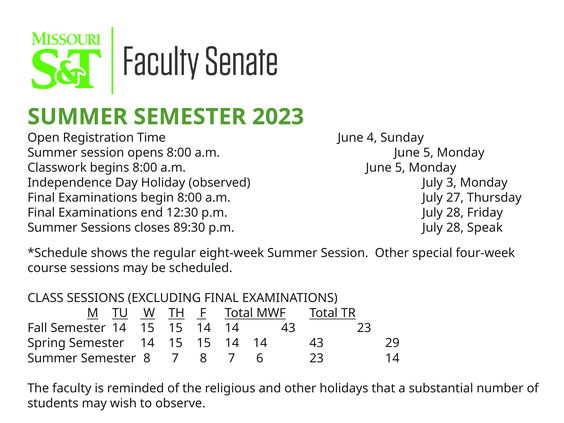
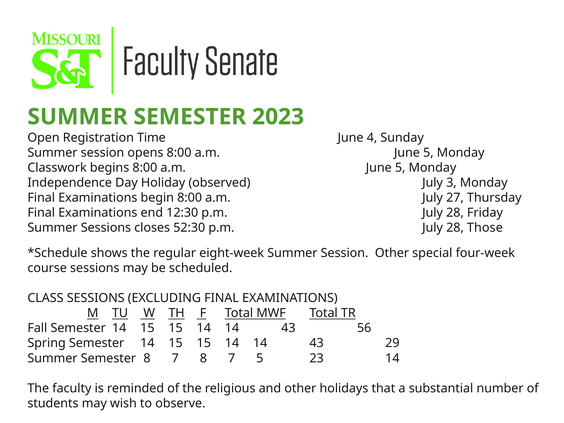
89:30: 89:30 -> 52:30 (189, 228)
Speak: Speak -> Those (485, 228)
43 23: 23 -> 56 (364, 328)
7 6: 6 -> 5 (260, 358)
